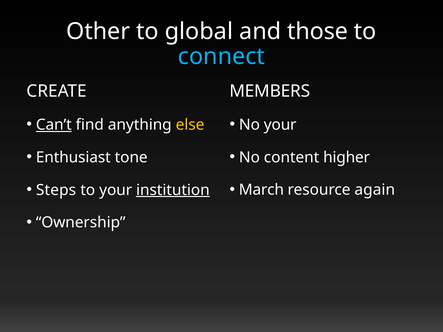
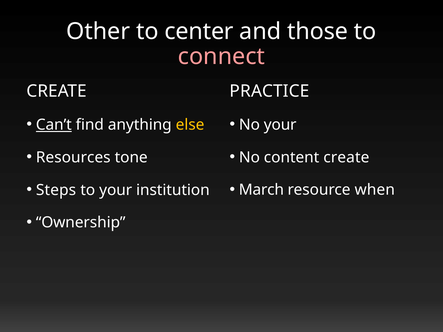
global: global -> center (199, 31)
connect colour: light blue -> pink (221, 57)
MEMBERS: MEMBERS -> PRACTICE (270, 91)
content higher: higher -> create (346, 157)
Enthusiast: Enthusiast -> Resources (73, 157)
again: again -> when (375, 190)
institution underline: present -> none (173, 190)
